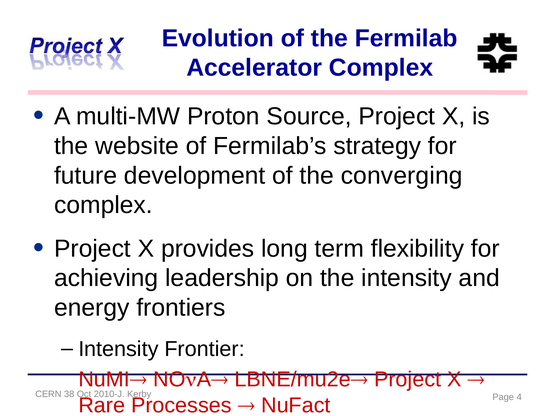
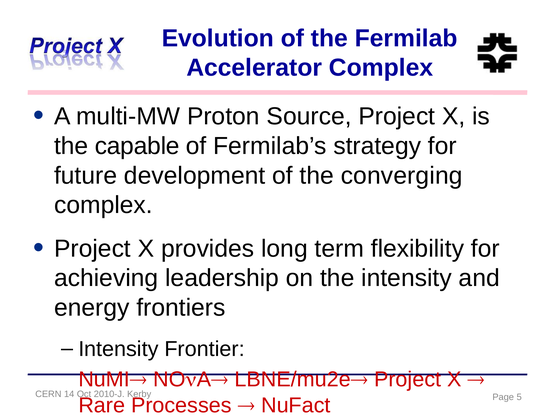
website: website -> capable (137, 146)
38: 38 -> 14 (69, 394)
4: 4 -> 5 (519, 398)
